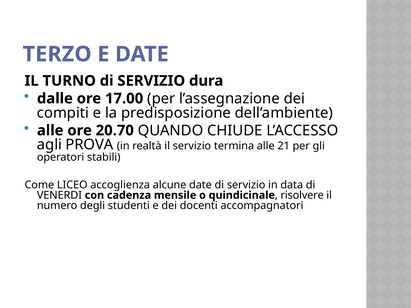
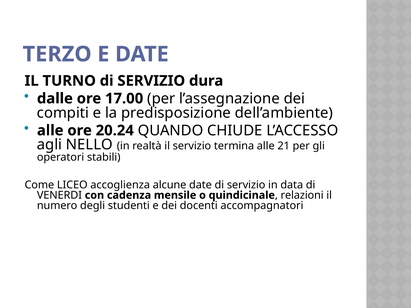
20.70: 20.70 -> 20.24 (115, 131)
PROVA: PROVA -> NELLO (89, 145)
risolvere: risolvere -> relazioni (302, 195)
